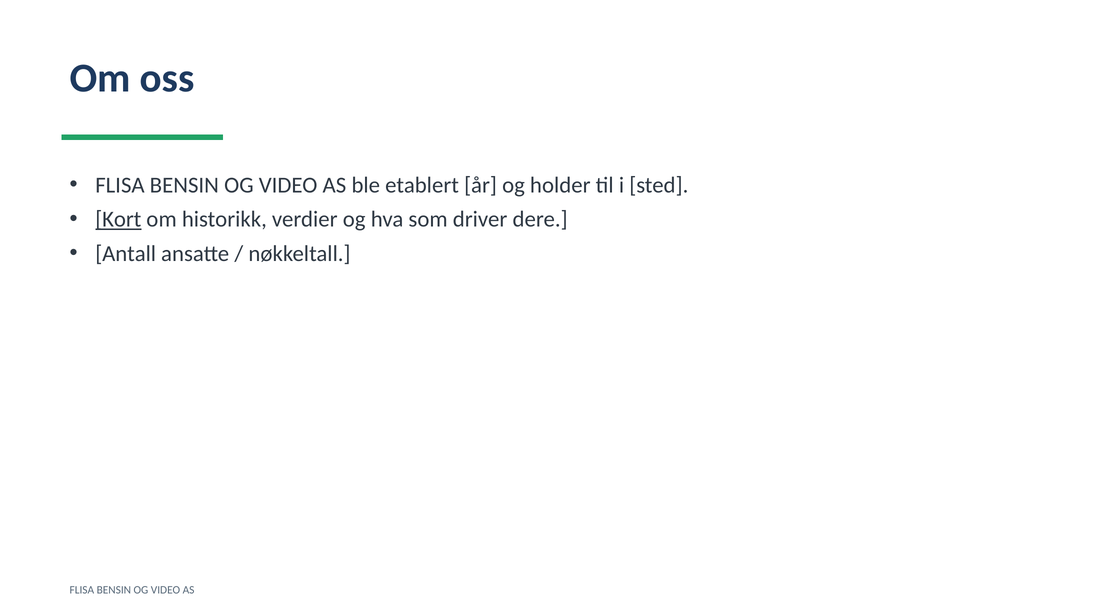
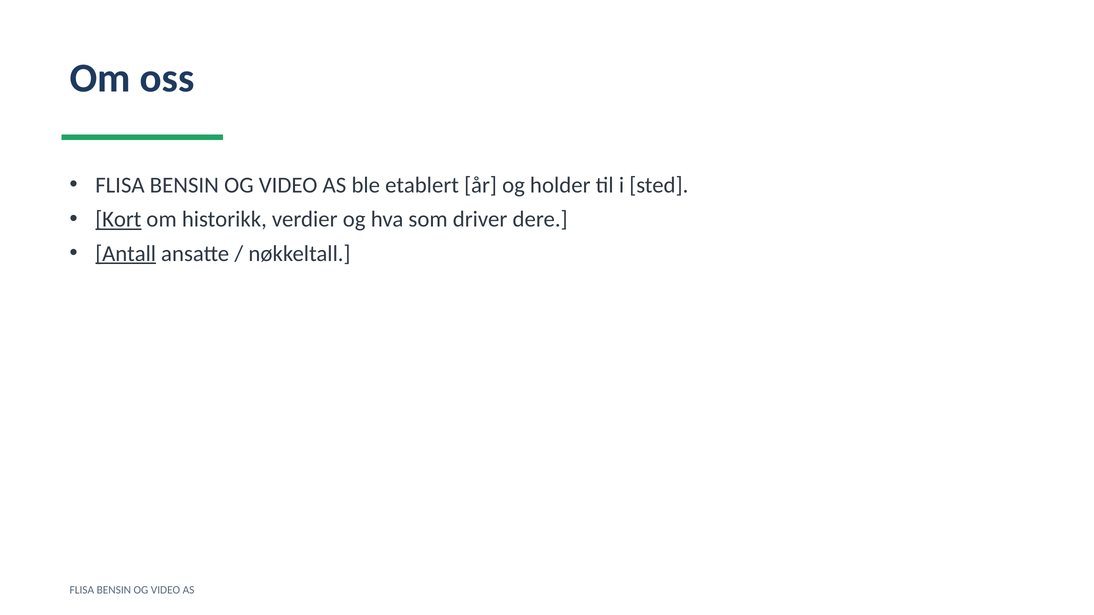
Antall underline: none -> present (126, 254)
